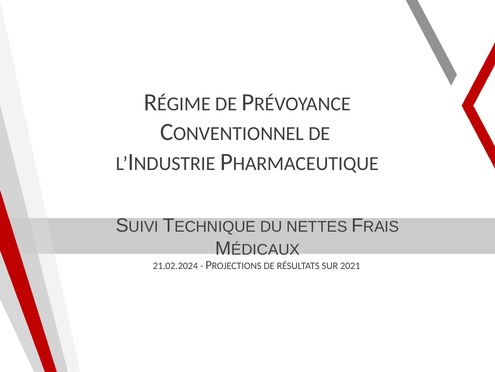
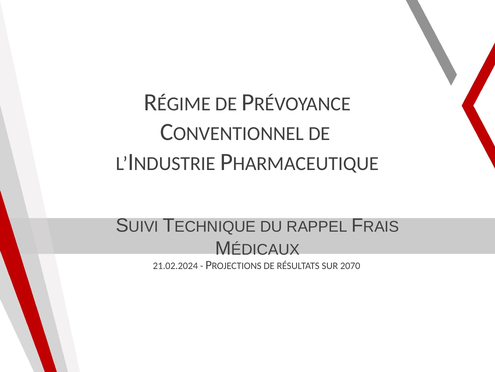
NETTES: NETTES -> RAPPEL (317, 226)
2021: 2021 -> 2070 (350, 265)
